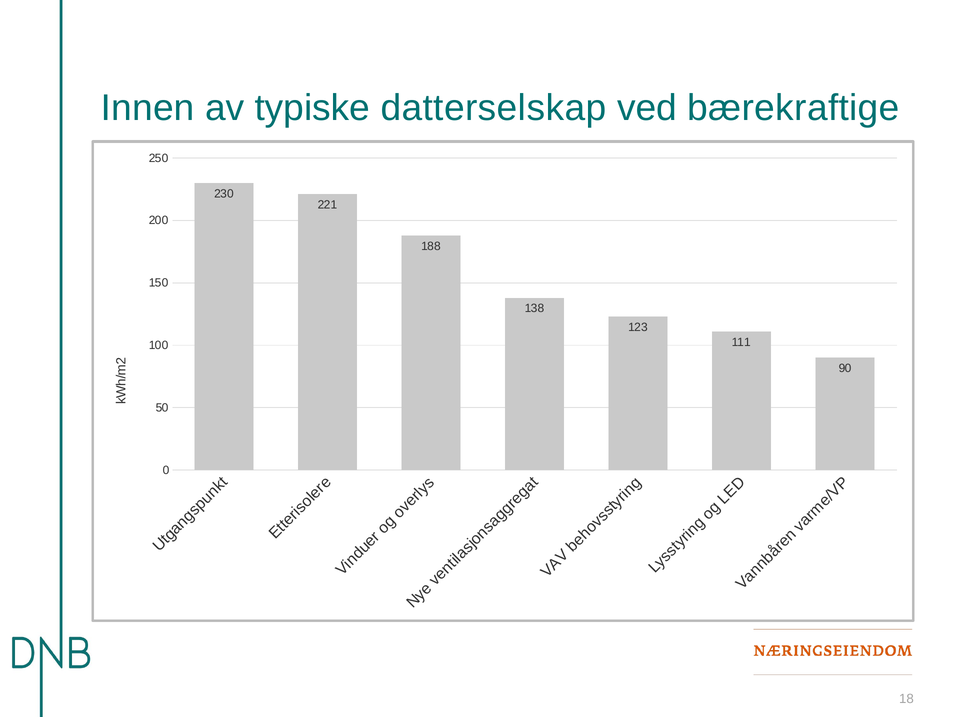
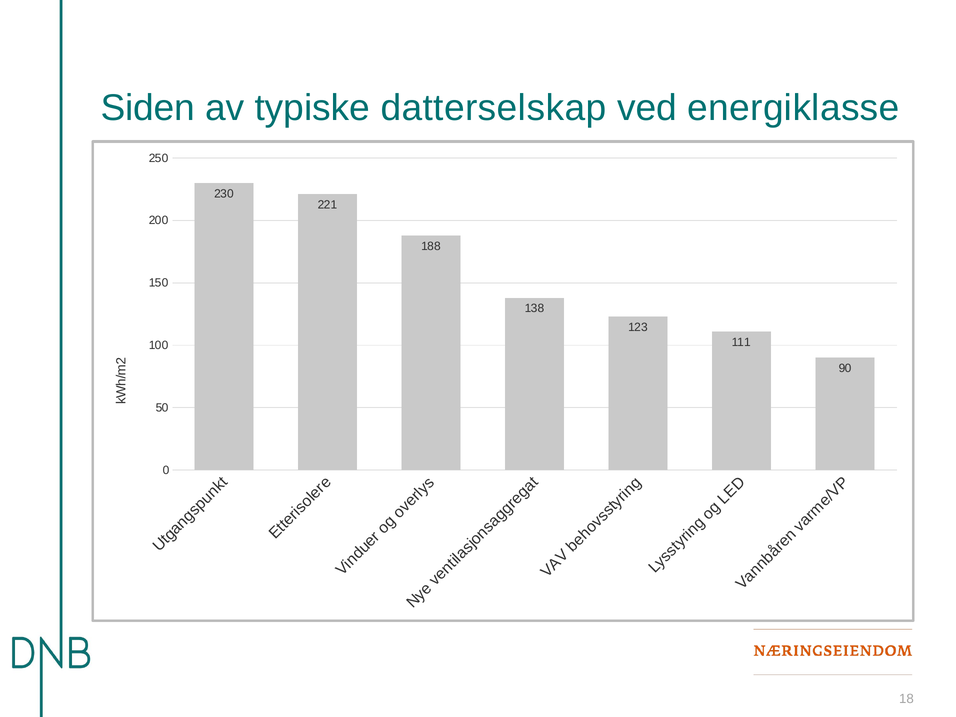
Innen: Innen -> Siden (148, 108)
bærekraftige: bærekraftige -> energiklasse (793, 108)
